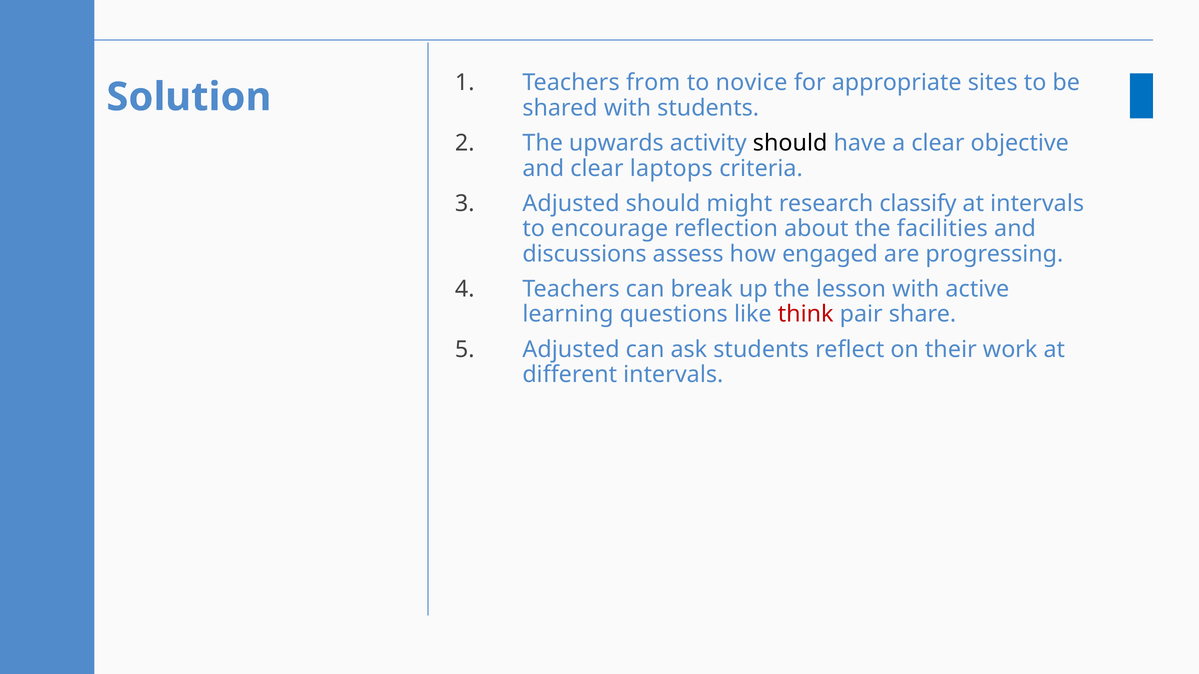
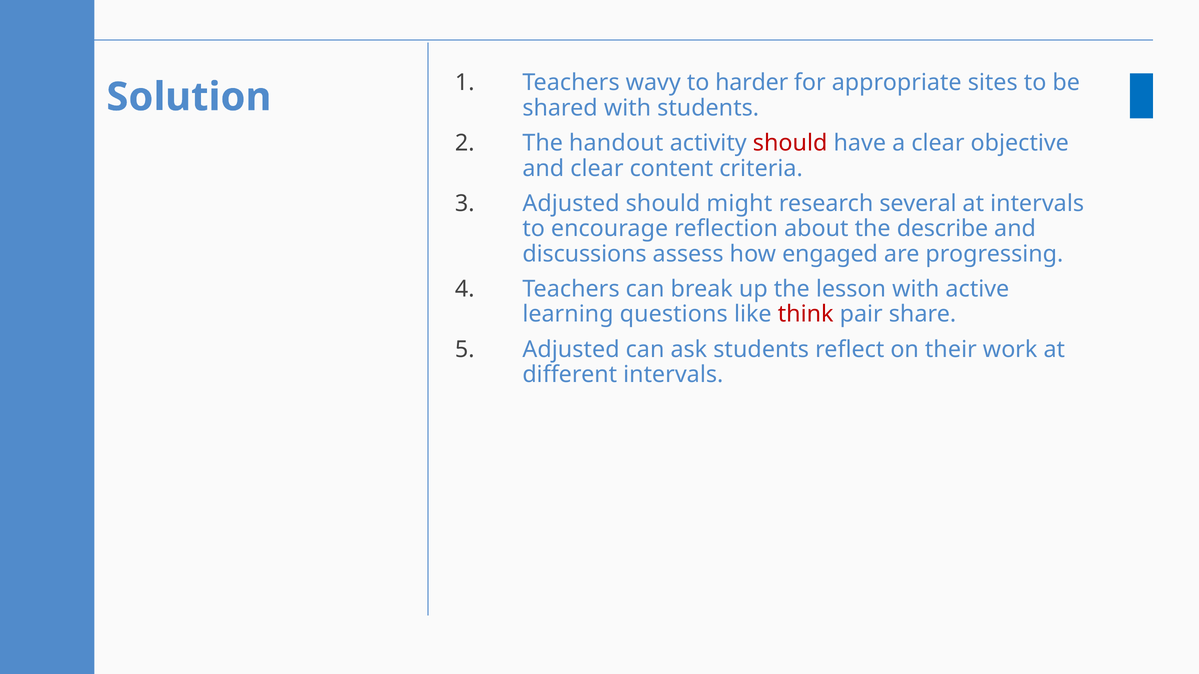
from: from -> wavy (653, 83)
novice: novice -> harder (752, 83)
upwards: upwards -> handout (616, 143)
should colour: black -> red (790, 143)
laptops: laptops -> content (671, 168)
classify: classify -> several (918, 204)
facilities: facilities -> describe (943, 229)
